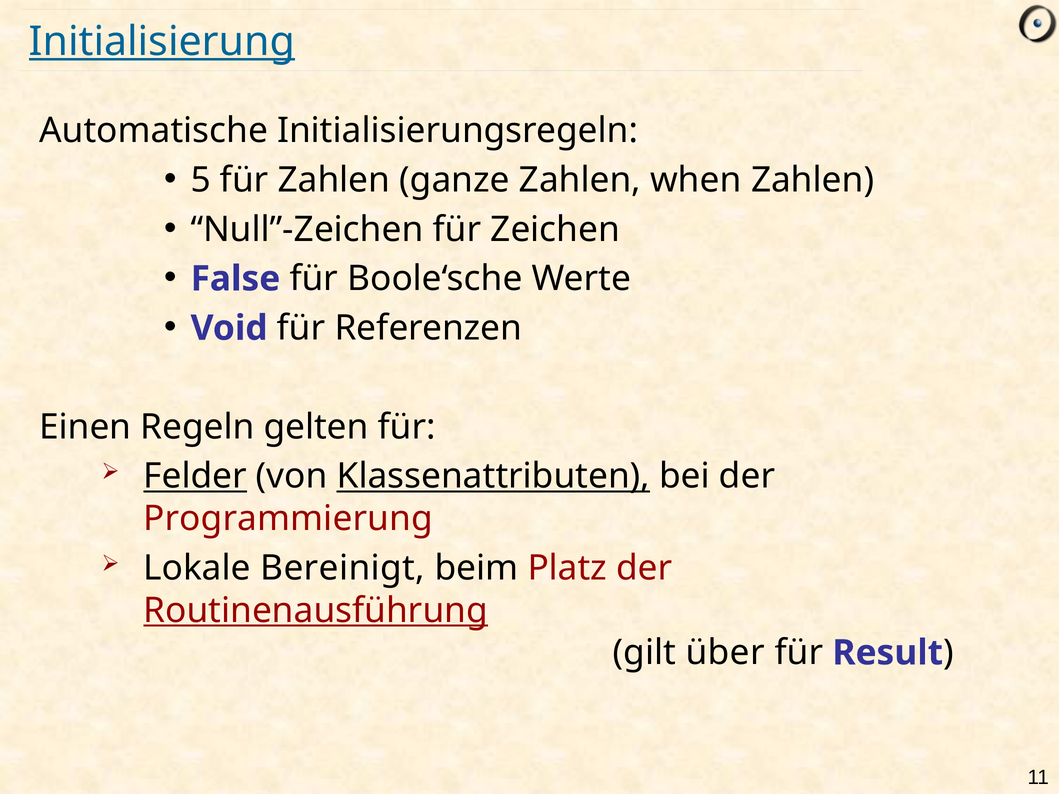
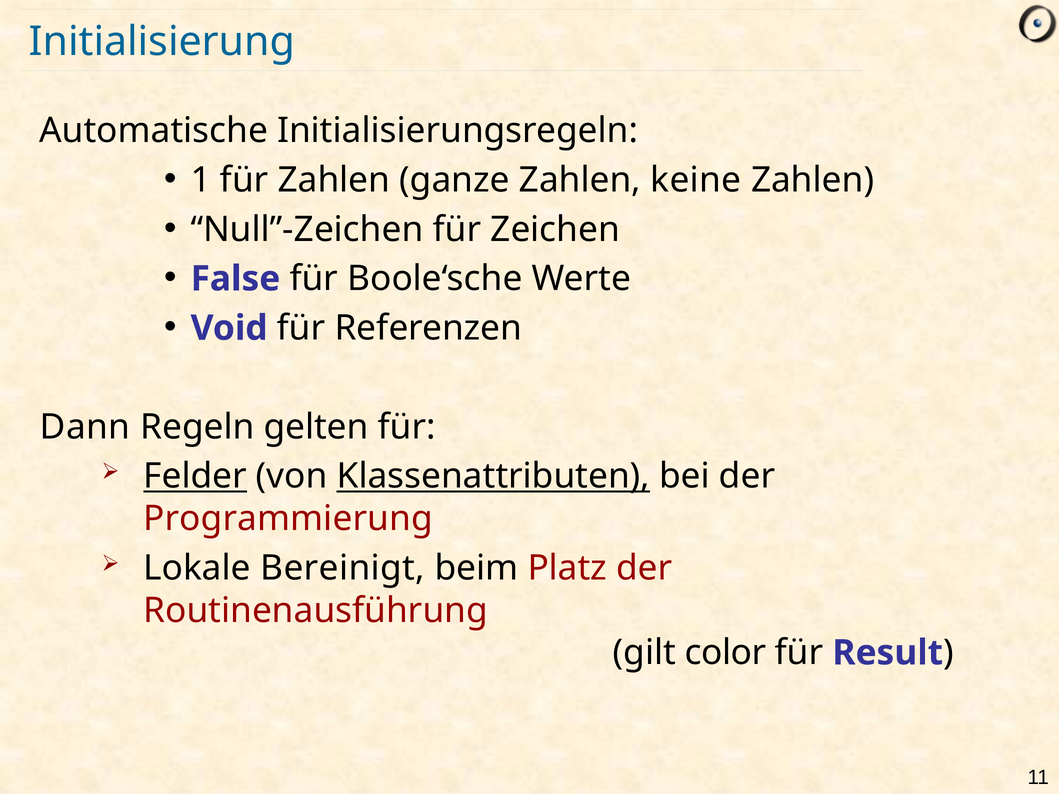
Initialisierung underline: present -> none (162, 41)
5: 5 -> 1 (201, 180)
when: when -> keine (696, 180)
Einen: Einen -> Dann (85, 427)
Routinenausführung underline: present -> none (316, 611)
über: über -> color (726, 653)
